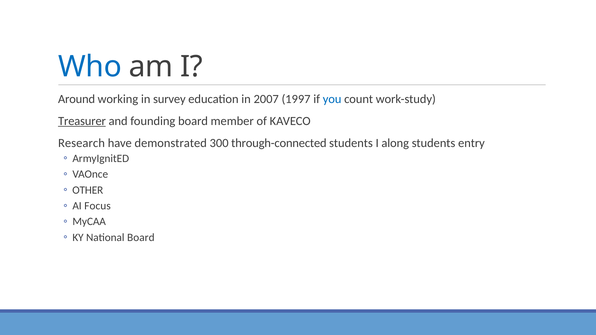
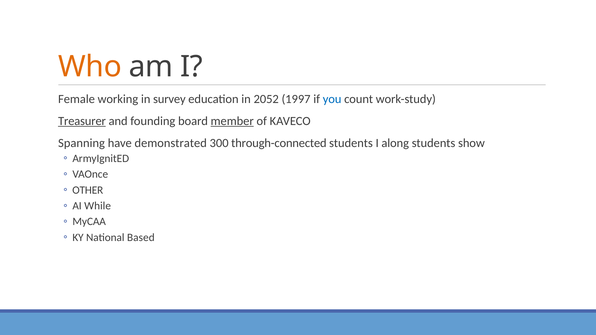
Who colour: blue -> orange (90, 67)
Around: Around -> Female (76, 99)
2007: 2007 -> 2052 (266, 99)
member underline: none -> present (232, 121)
Research: Research -> Spanning (82, 143)
entry: entry -> show (471, 143)
Focus: Focus -> While (98, 206)
National Board: Board -> Based (141, 238)
